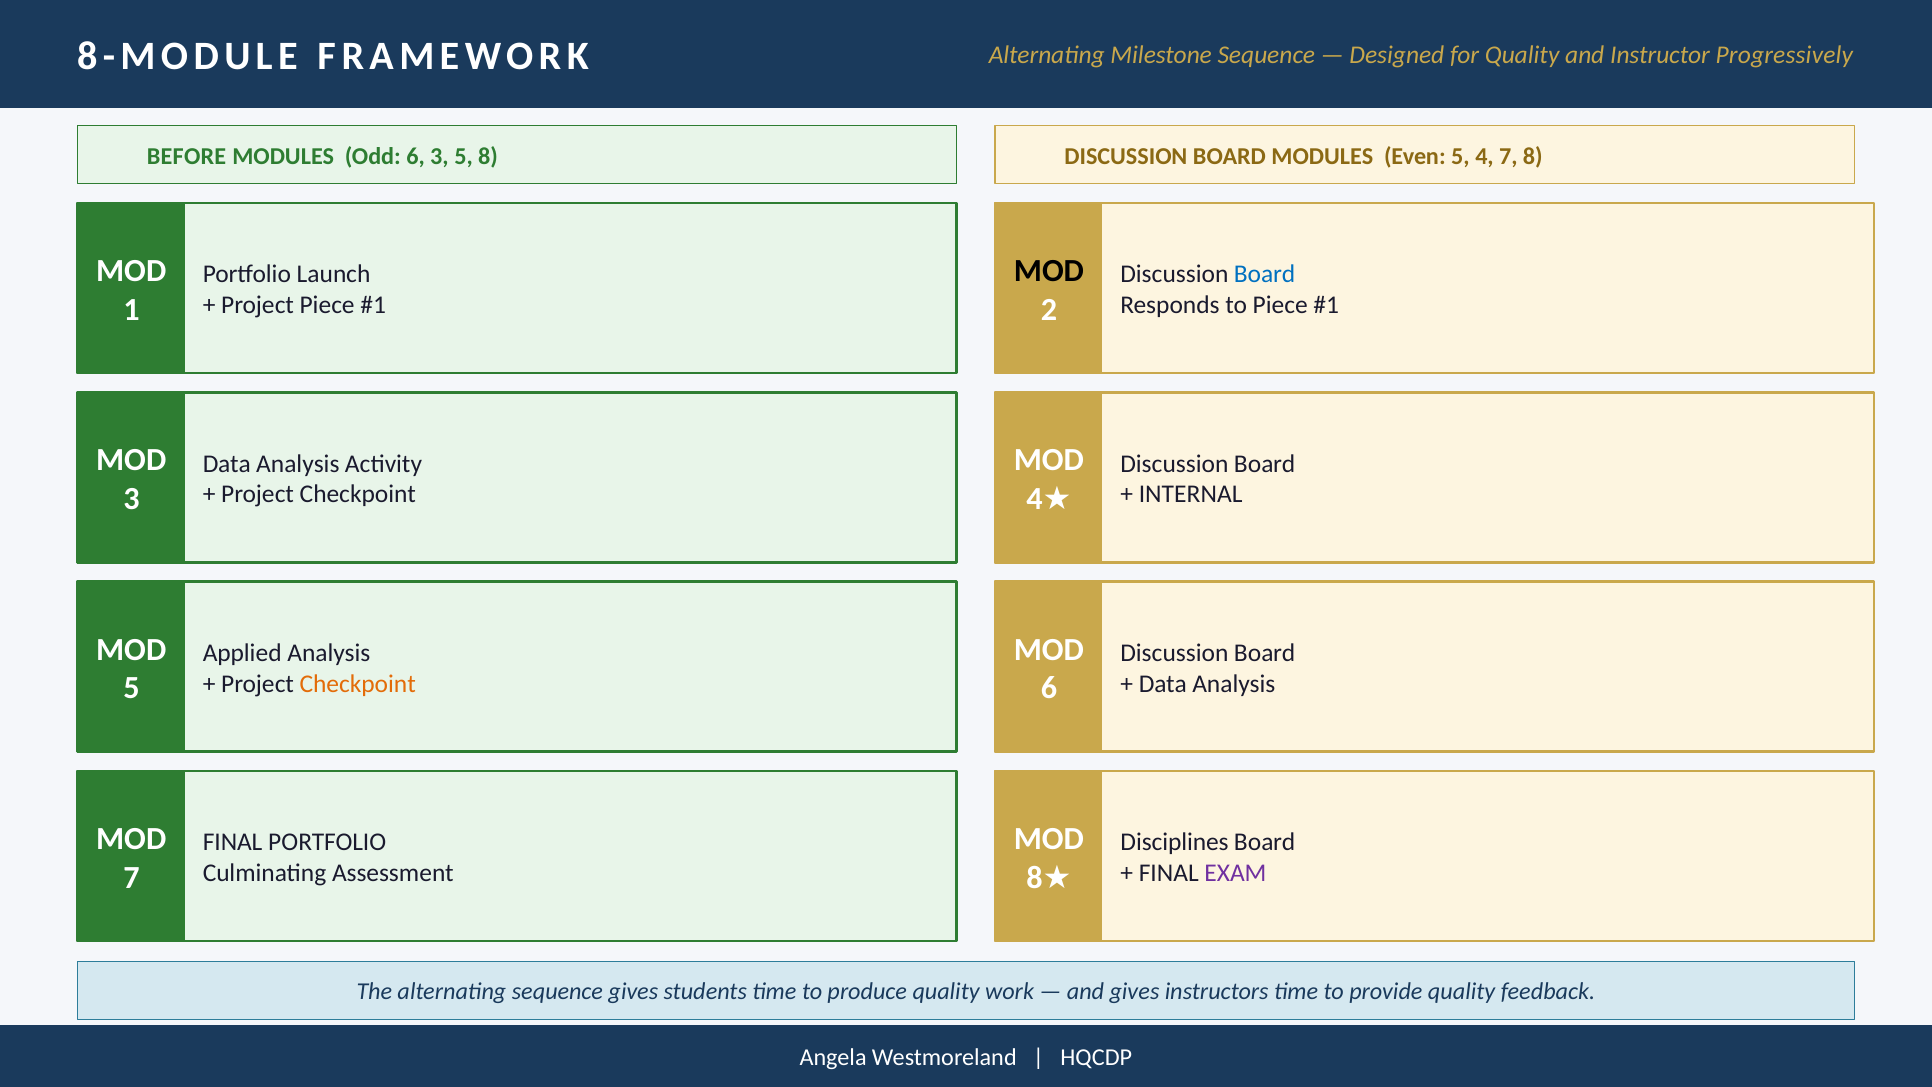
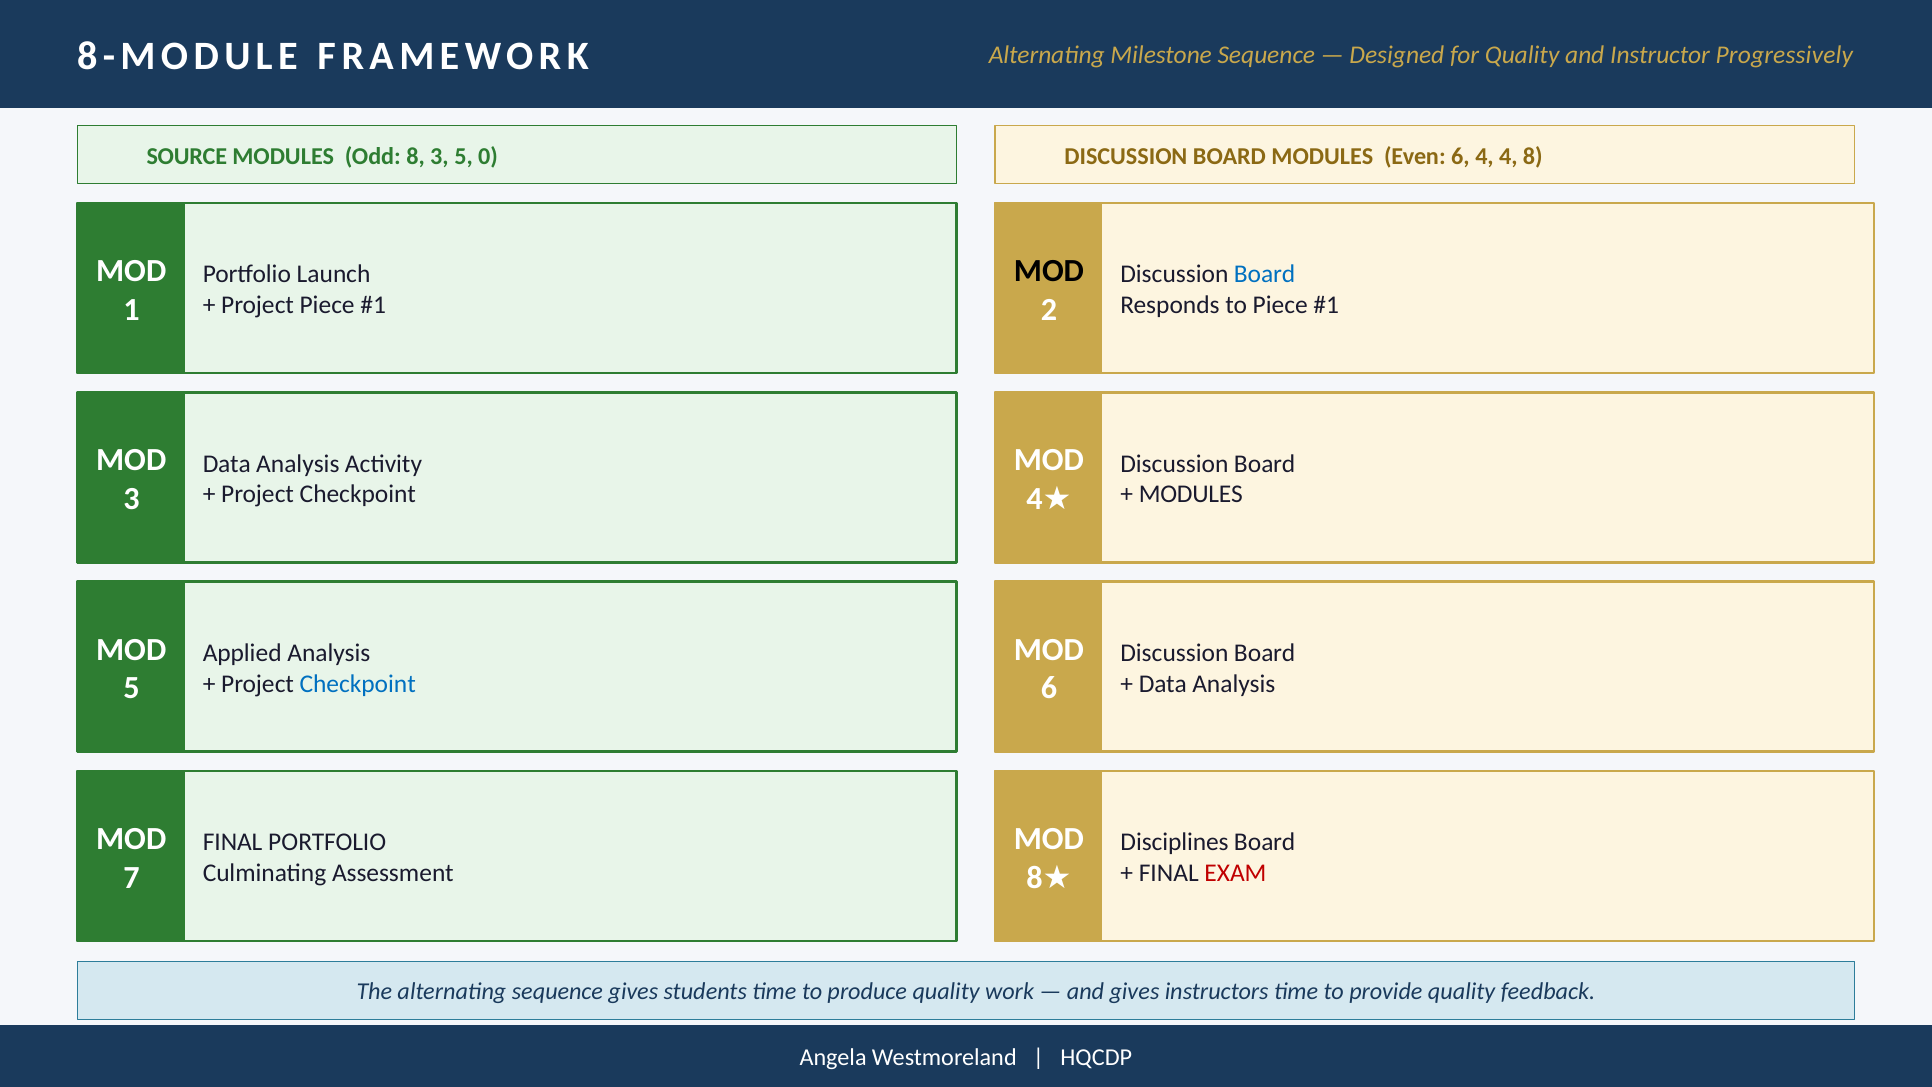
BEFORE: BEFORE -> SOURCE (187, 156)
Odd 6: 6 -> 8 (416, 156)
5 8: 8 -> 0 (488, 156)
Even 5: 5 -> 6 (1460, 156)
4 7: 7 -> 4 (1508, 156)
INTERNAL: INTERNAL -> MODULES (1191, 494)
Checkpoint colour: orange -> blue (358, 684)
EXAM colour: purple -> red (1235, 873)
